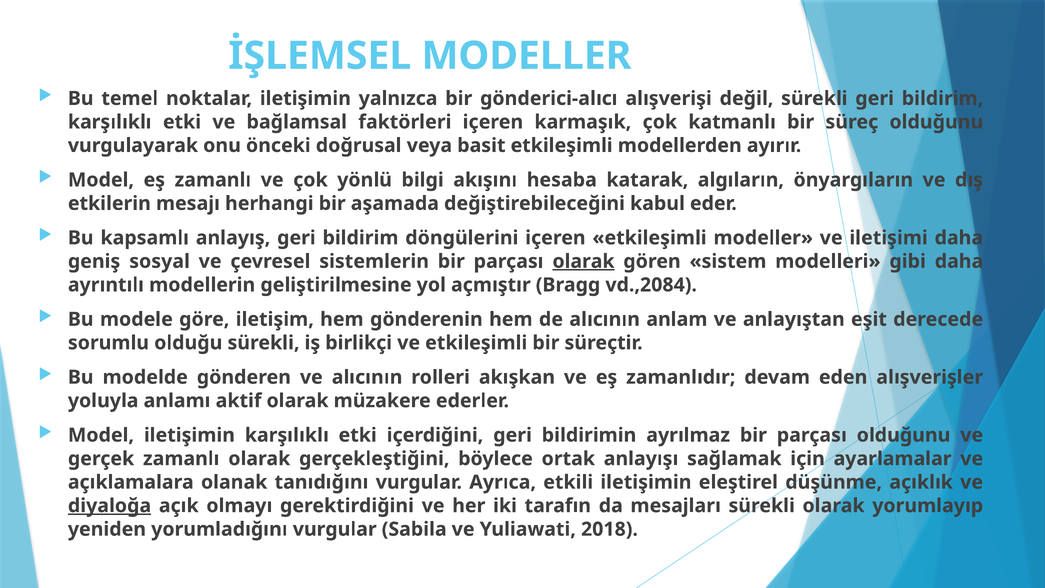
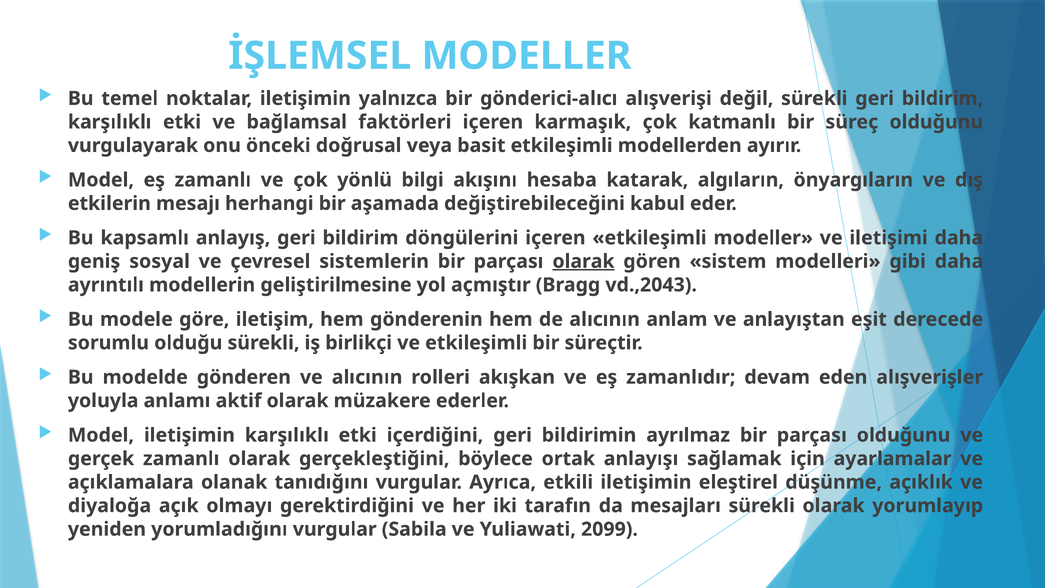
vd.,2084: vd.,2084 -> vd.,2043 (651, 285)
diyaloğa underline: present -> none (110, 506)
2018: 2018 -> 2099 (609, 529)
